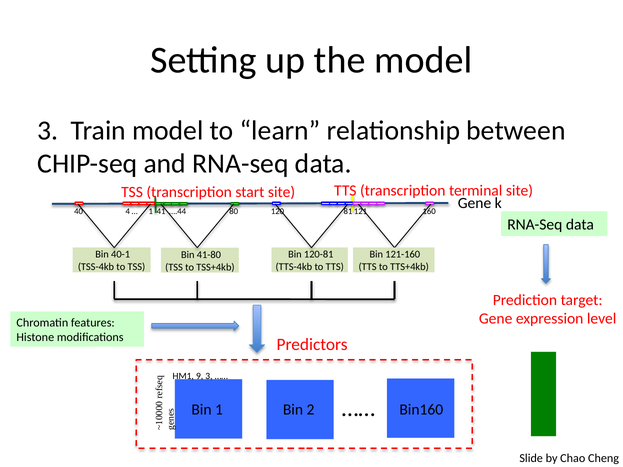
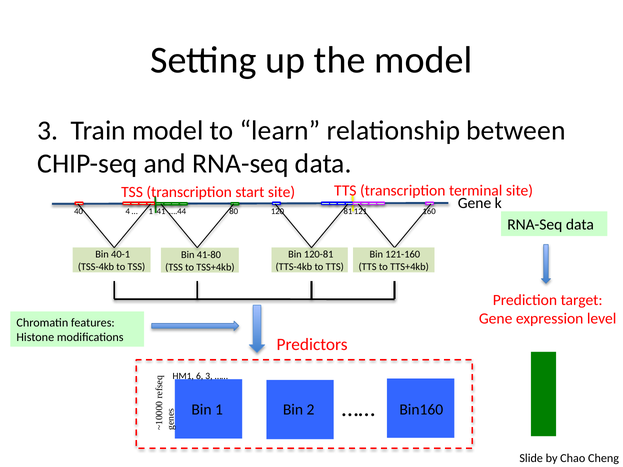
9: 9 -> 6 (200, 376)
